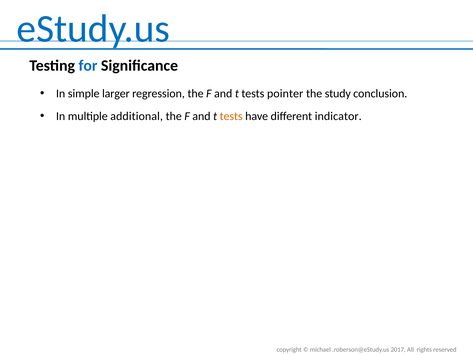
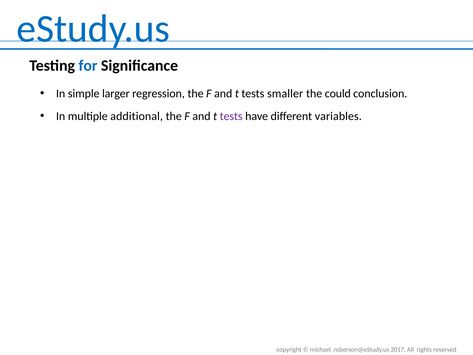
pointer: pointer -> smaller (285, 93)
study: study -> could (338, 93)
tests colour: orange -> purple (231, 116)
indicator: indicator -> variables (338, 116)
